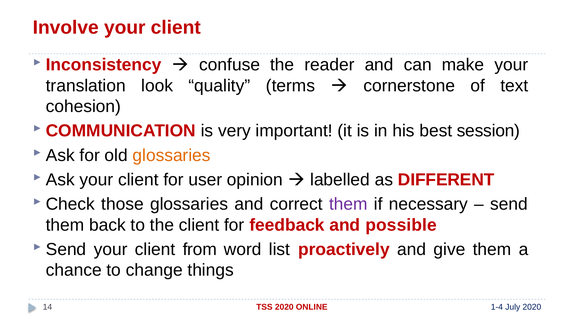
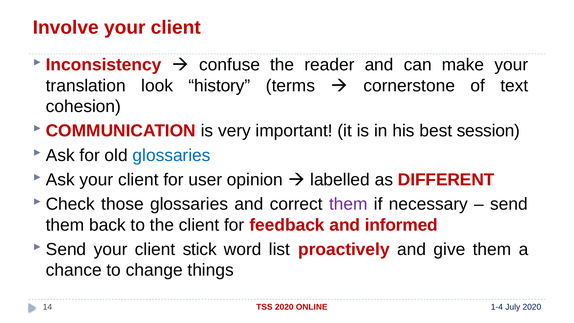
quality: quality -> history (219, 86)
glossaries colour: orange -> blue (172, 155)
possible: possible -> informed (401, 225)
from: from -> stick (200, 249)
